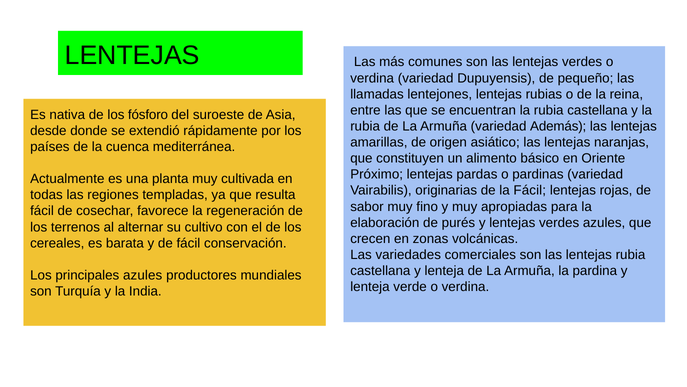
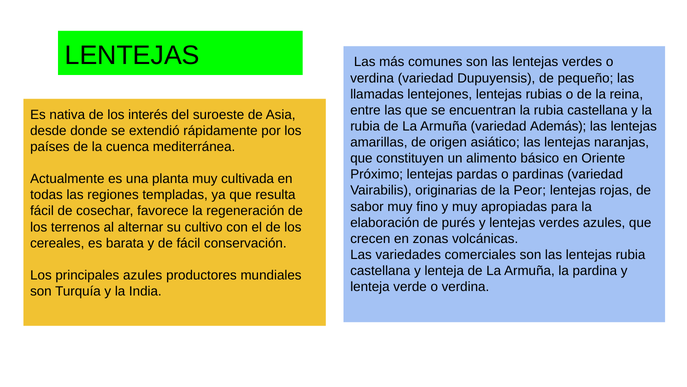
fósforo: fósforo -> interés (148, 114)
la Fácil: Fácil -> Peor (530, 190)
